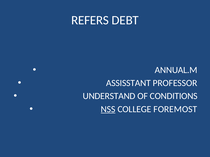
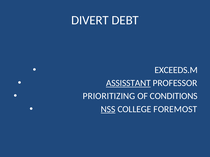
REFERS: REFERS -> DIVERT (90, 20)
ANNUAL.M: ANNUAL.M -> EXCEEDS.M (176, 70)
ASSISSTANT underline: none -> present (128, 83)
UNDERSTAND: UNDERSTAND -> PRIORITIZING (109, 96)
